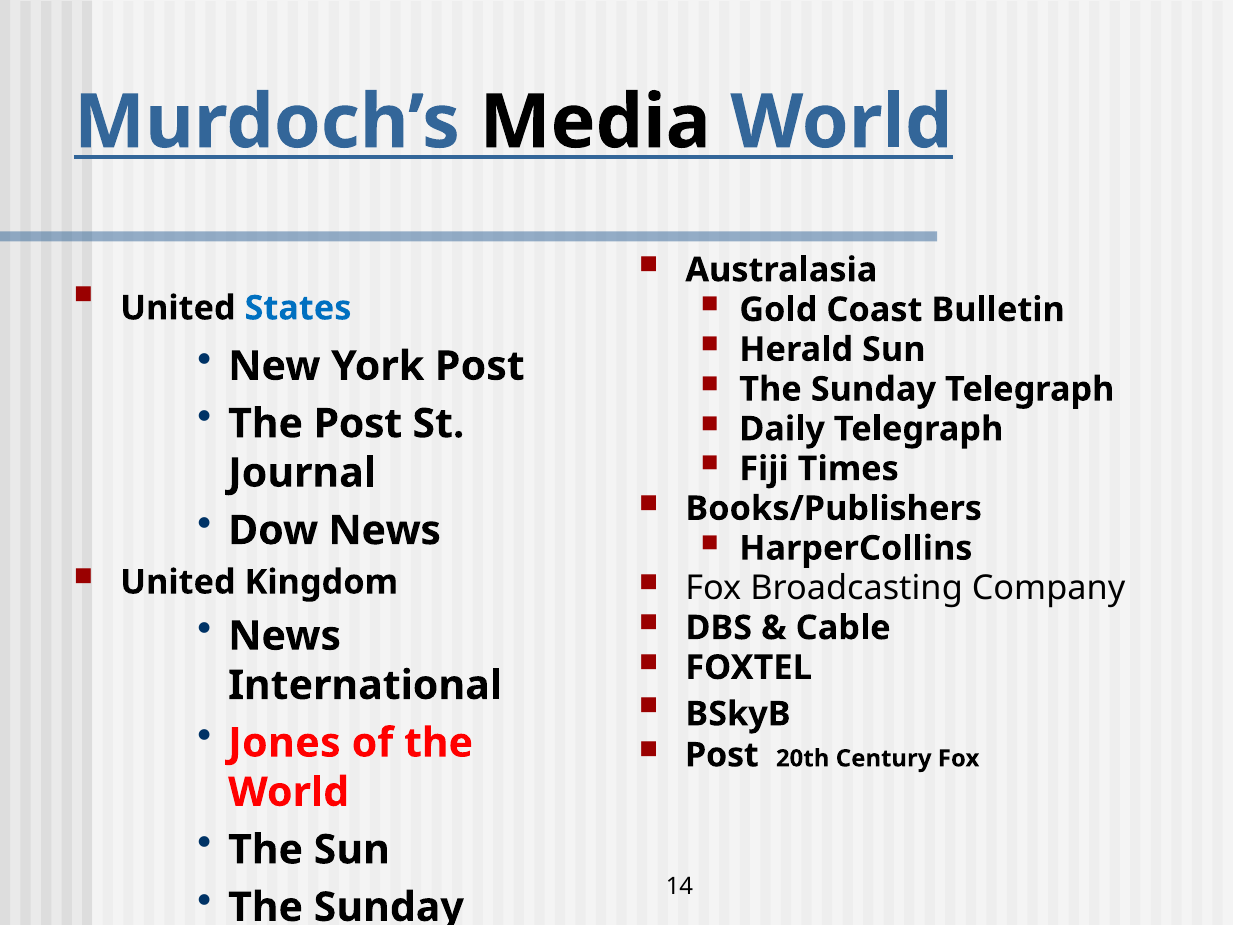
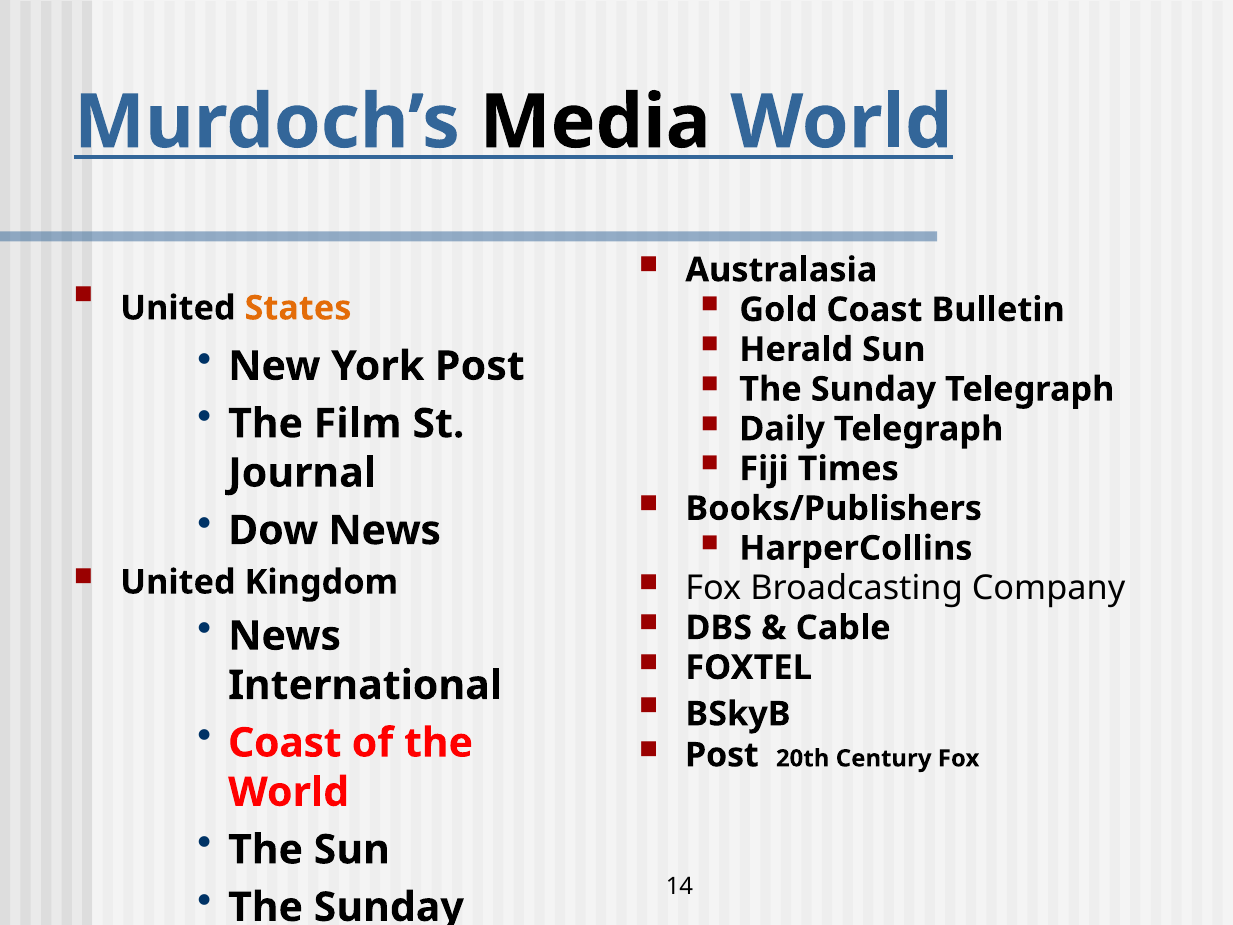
States colour: blue -> orange (298, 308)
The Post: Post -> Film (358, 424)
Jones: Jones -> Coast (285, 743)
